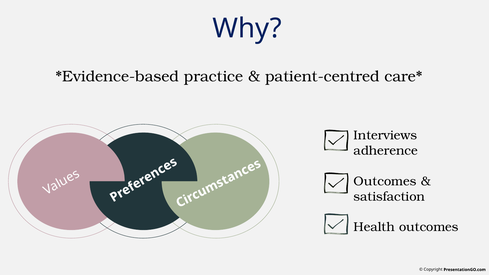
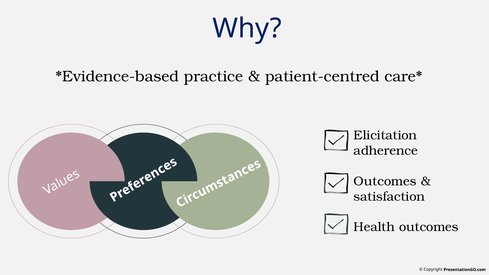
Interviews: Interviews -> Elicitation (385, 135)
